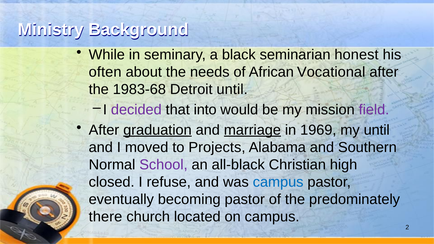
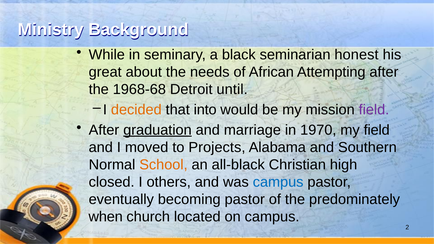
often: often -> great (105, 72)
Vocational: Vocational -> Attempting (331, 72)
1983-68: 1983-68 -> 1968-68 (139, 89)
decided colour: purple -> orange (136, 110)
marriage underline: present -> none (252, 130)
1969: 1969 -> 1970 (318, 130)
my until: until -> field (377, 130)
School colour: purple -> orange (163, 165)
refuse: refuse -> others (169, 182)
there: there -> when (106, 217)
